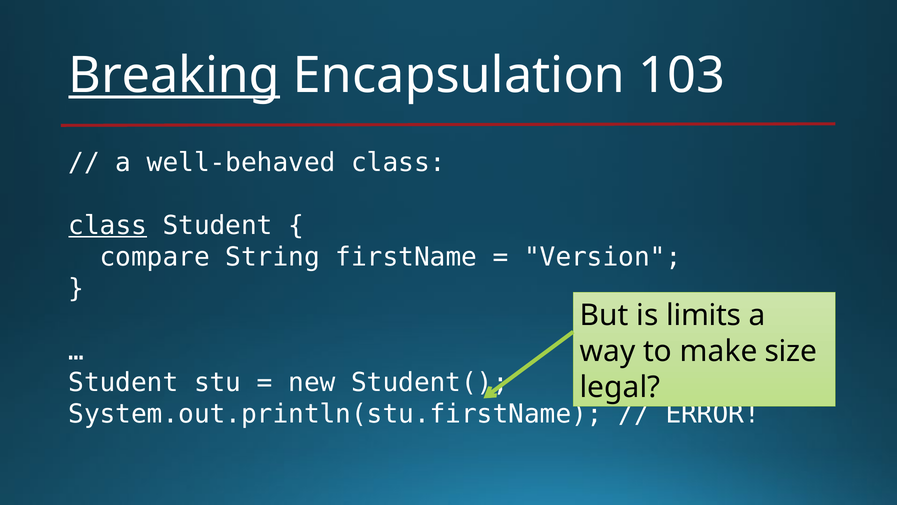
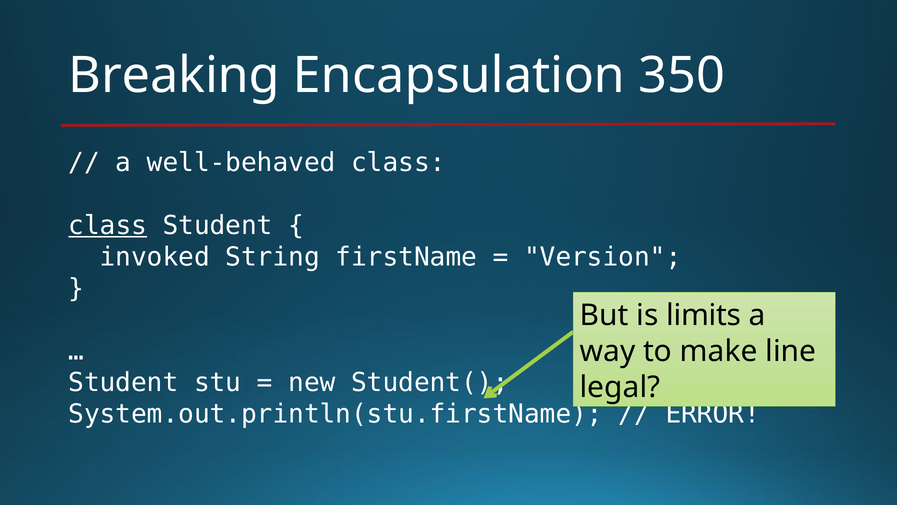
Breaking underline: present -> none (174, 75)
103: 103 -> 350 (682, 75)
compare: compare -> invoked (155, 257)
size: size -> line (791, 351)
